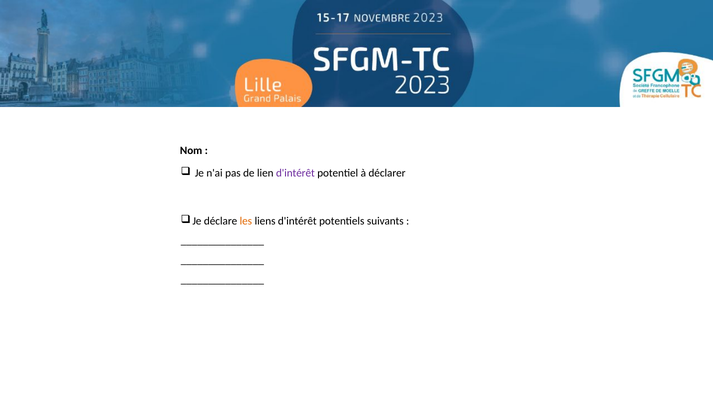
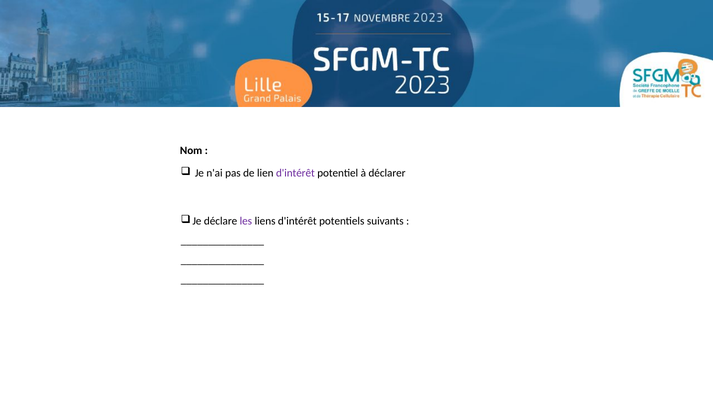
les colour: orange -> purple (246, 221)
